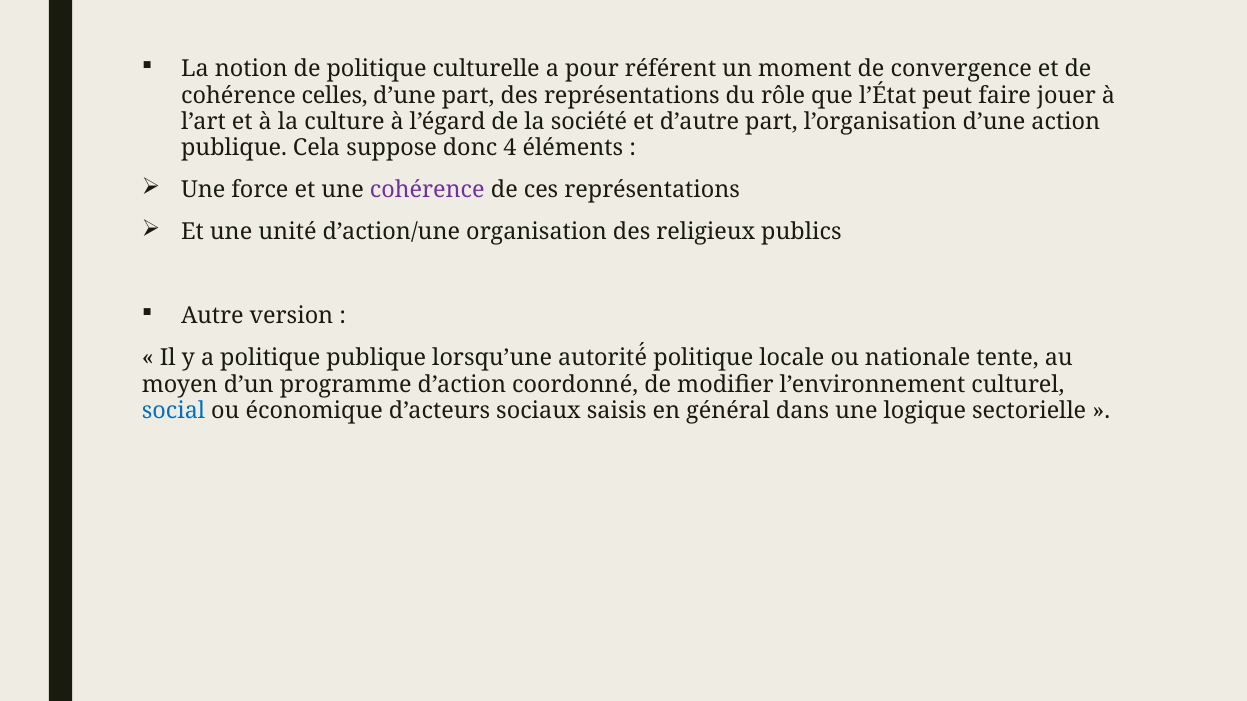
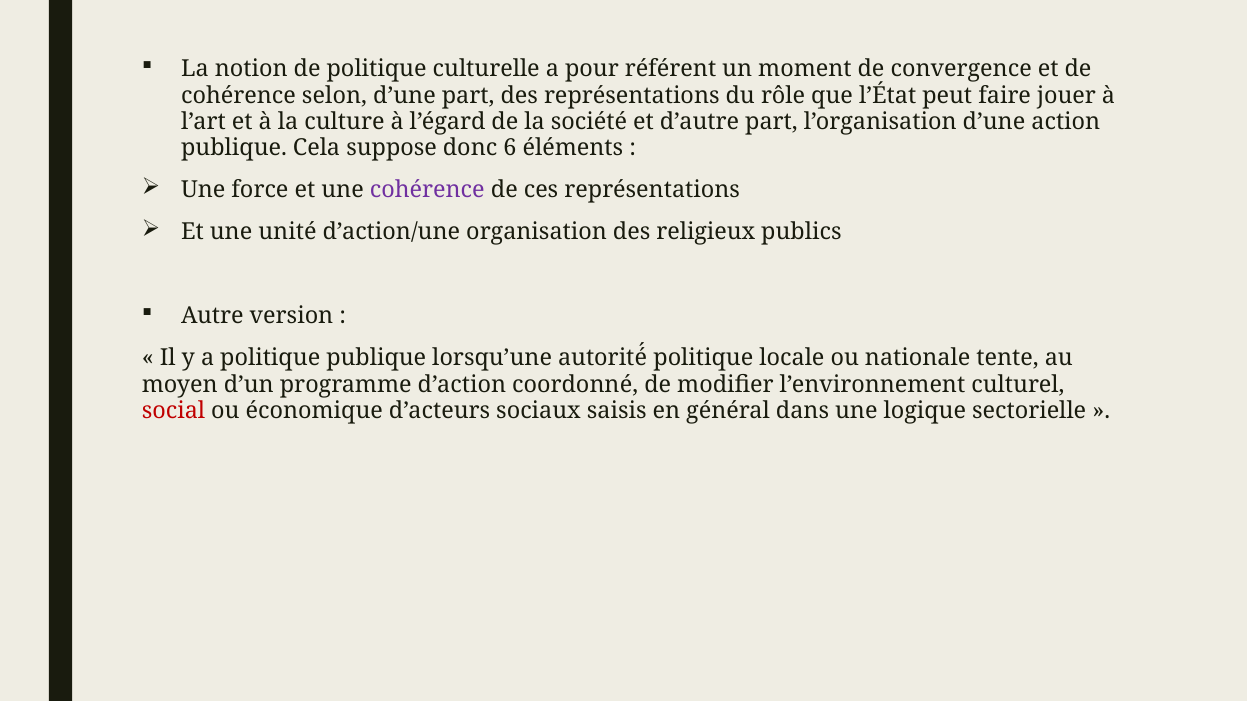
celles: celles -> selon (335, 96)
4: 4 -> 6 (510, 148)
social colour: blue -> red (174, 411)
